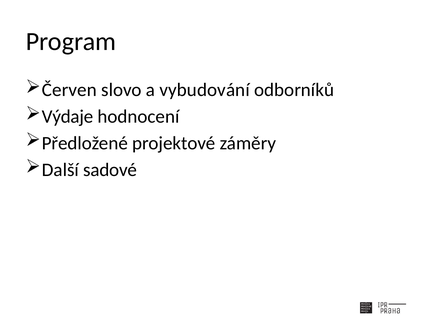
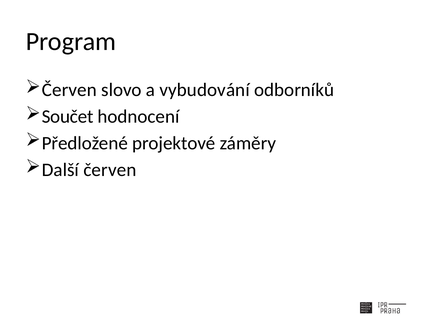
Výdaje: Výdaje -> Součet (68, 117)
Další sadové: sadové -> červen (110, 170)
